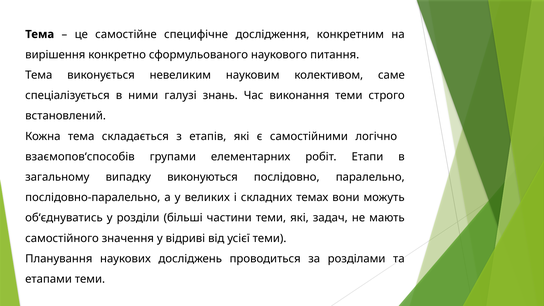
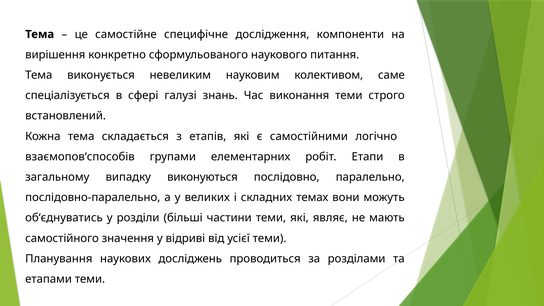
конкретним: конкретним -> компоненти (350, 34)
ними: ними -> сфері (143, 95)
задач: задач -> являє (330, 218)
